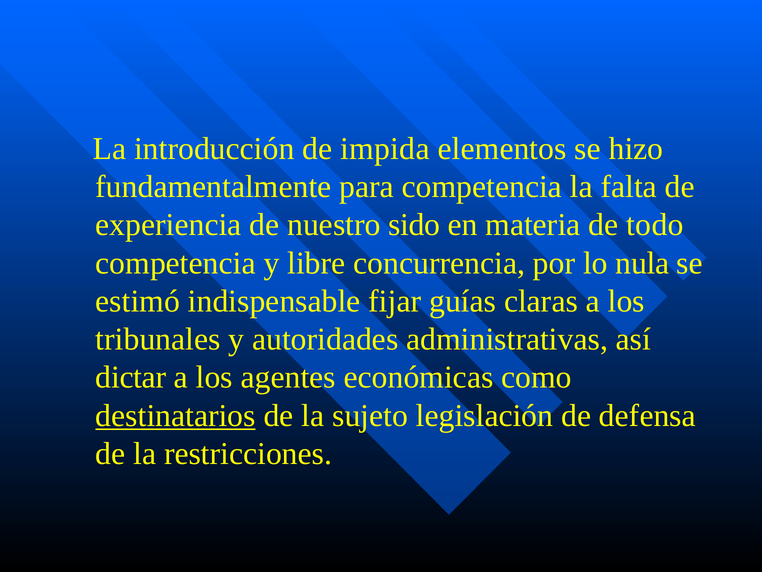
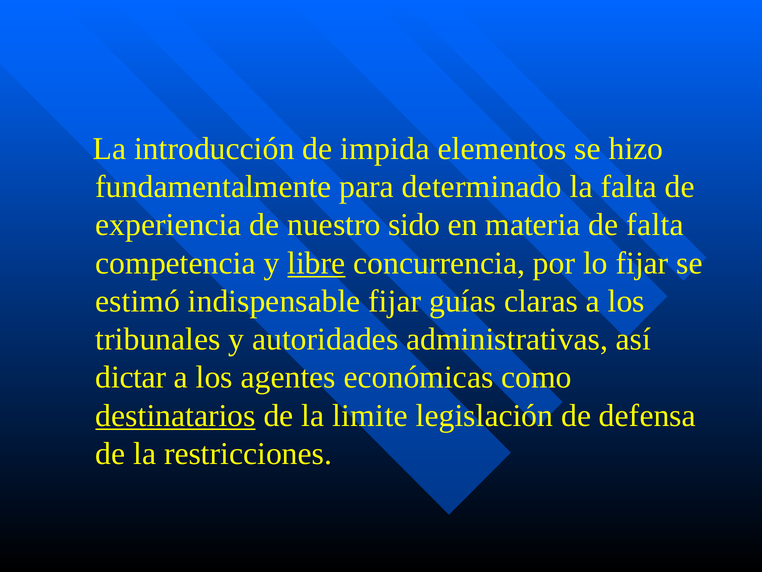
para competencia: competencia -> determinado (482, 187)
de todo: todo -> falta (655, 225)
libre underline: none -> present (316, 263)
lo nula: nula -> fijar (642, 263)
sujeto: sujeto -> limite (370, 415)
